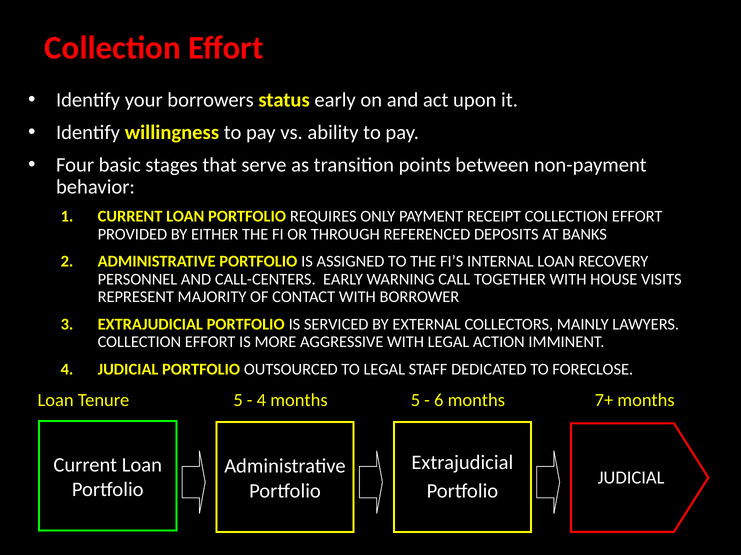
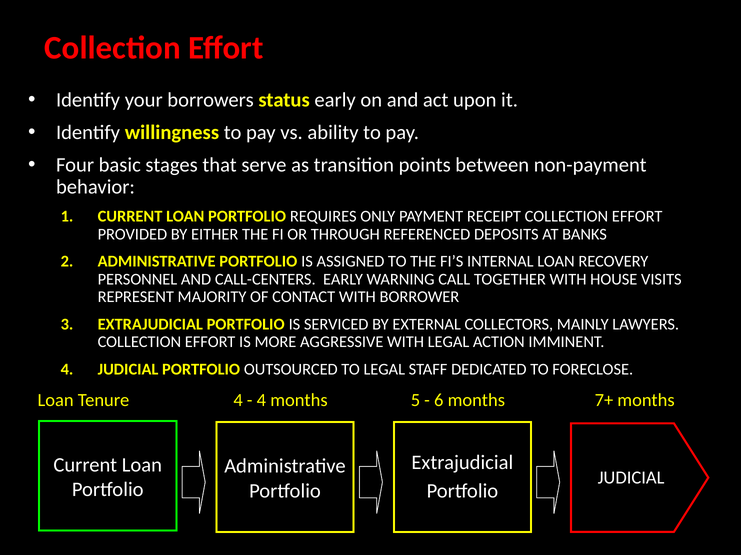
Tenure 5: 5 -> 4 (238, 401)
